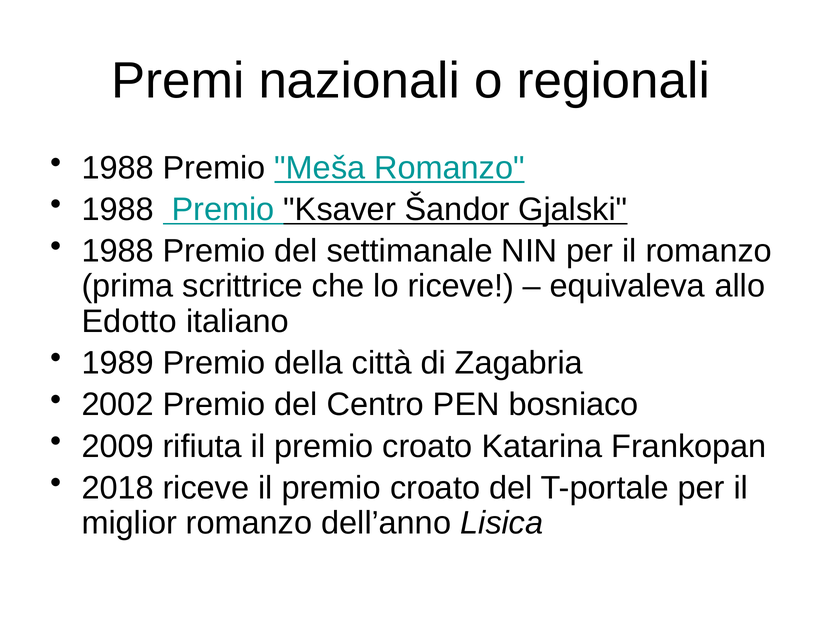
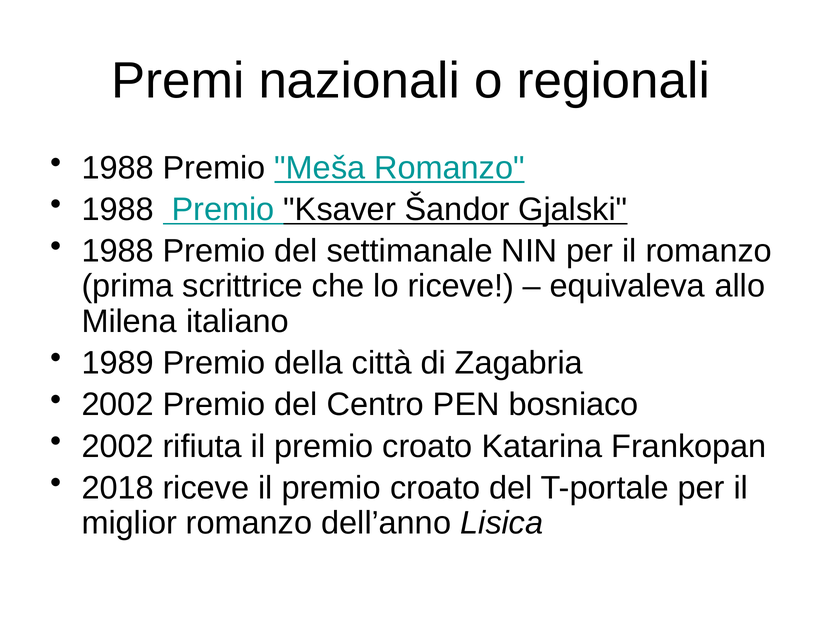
Edotto: Edotto -> Milena (129, 321)
2009: 2009 -> 2002 (118, 446)
